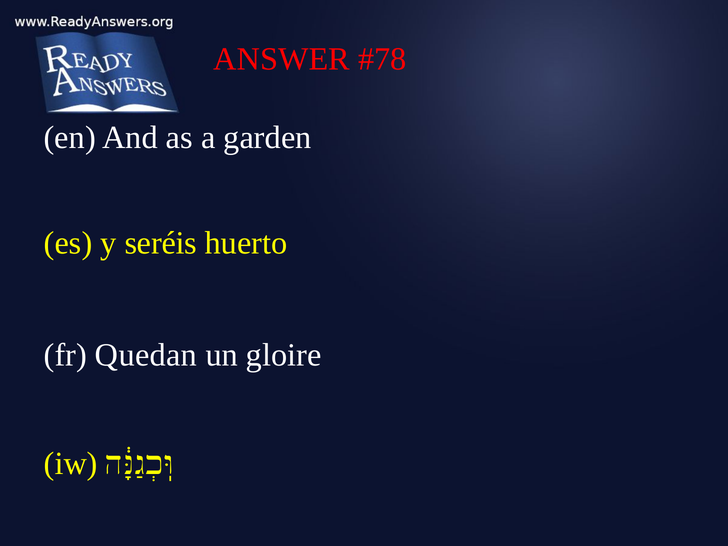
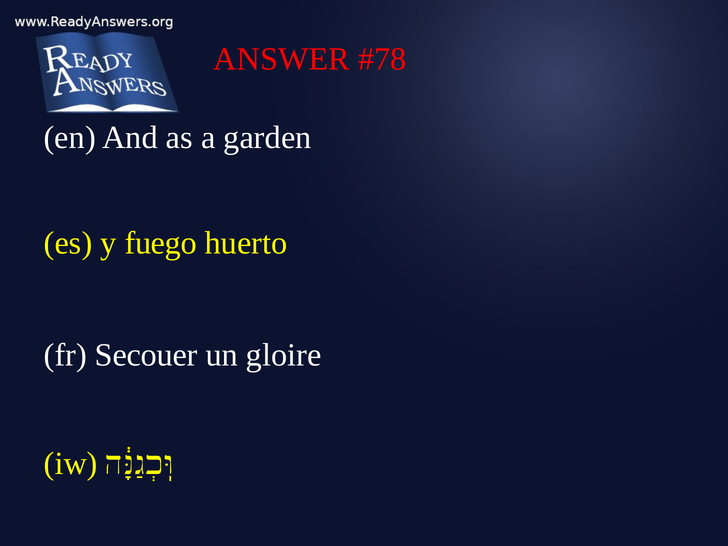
seréis: seréis -> fuego (161, 243)
Quedan: Quedan -> Secouer (146, 355)
